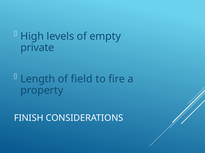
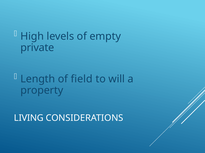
fire: fire -> will (117, 79)
FINISH: FINISH -> LIVING (29, 118)
